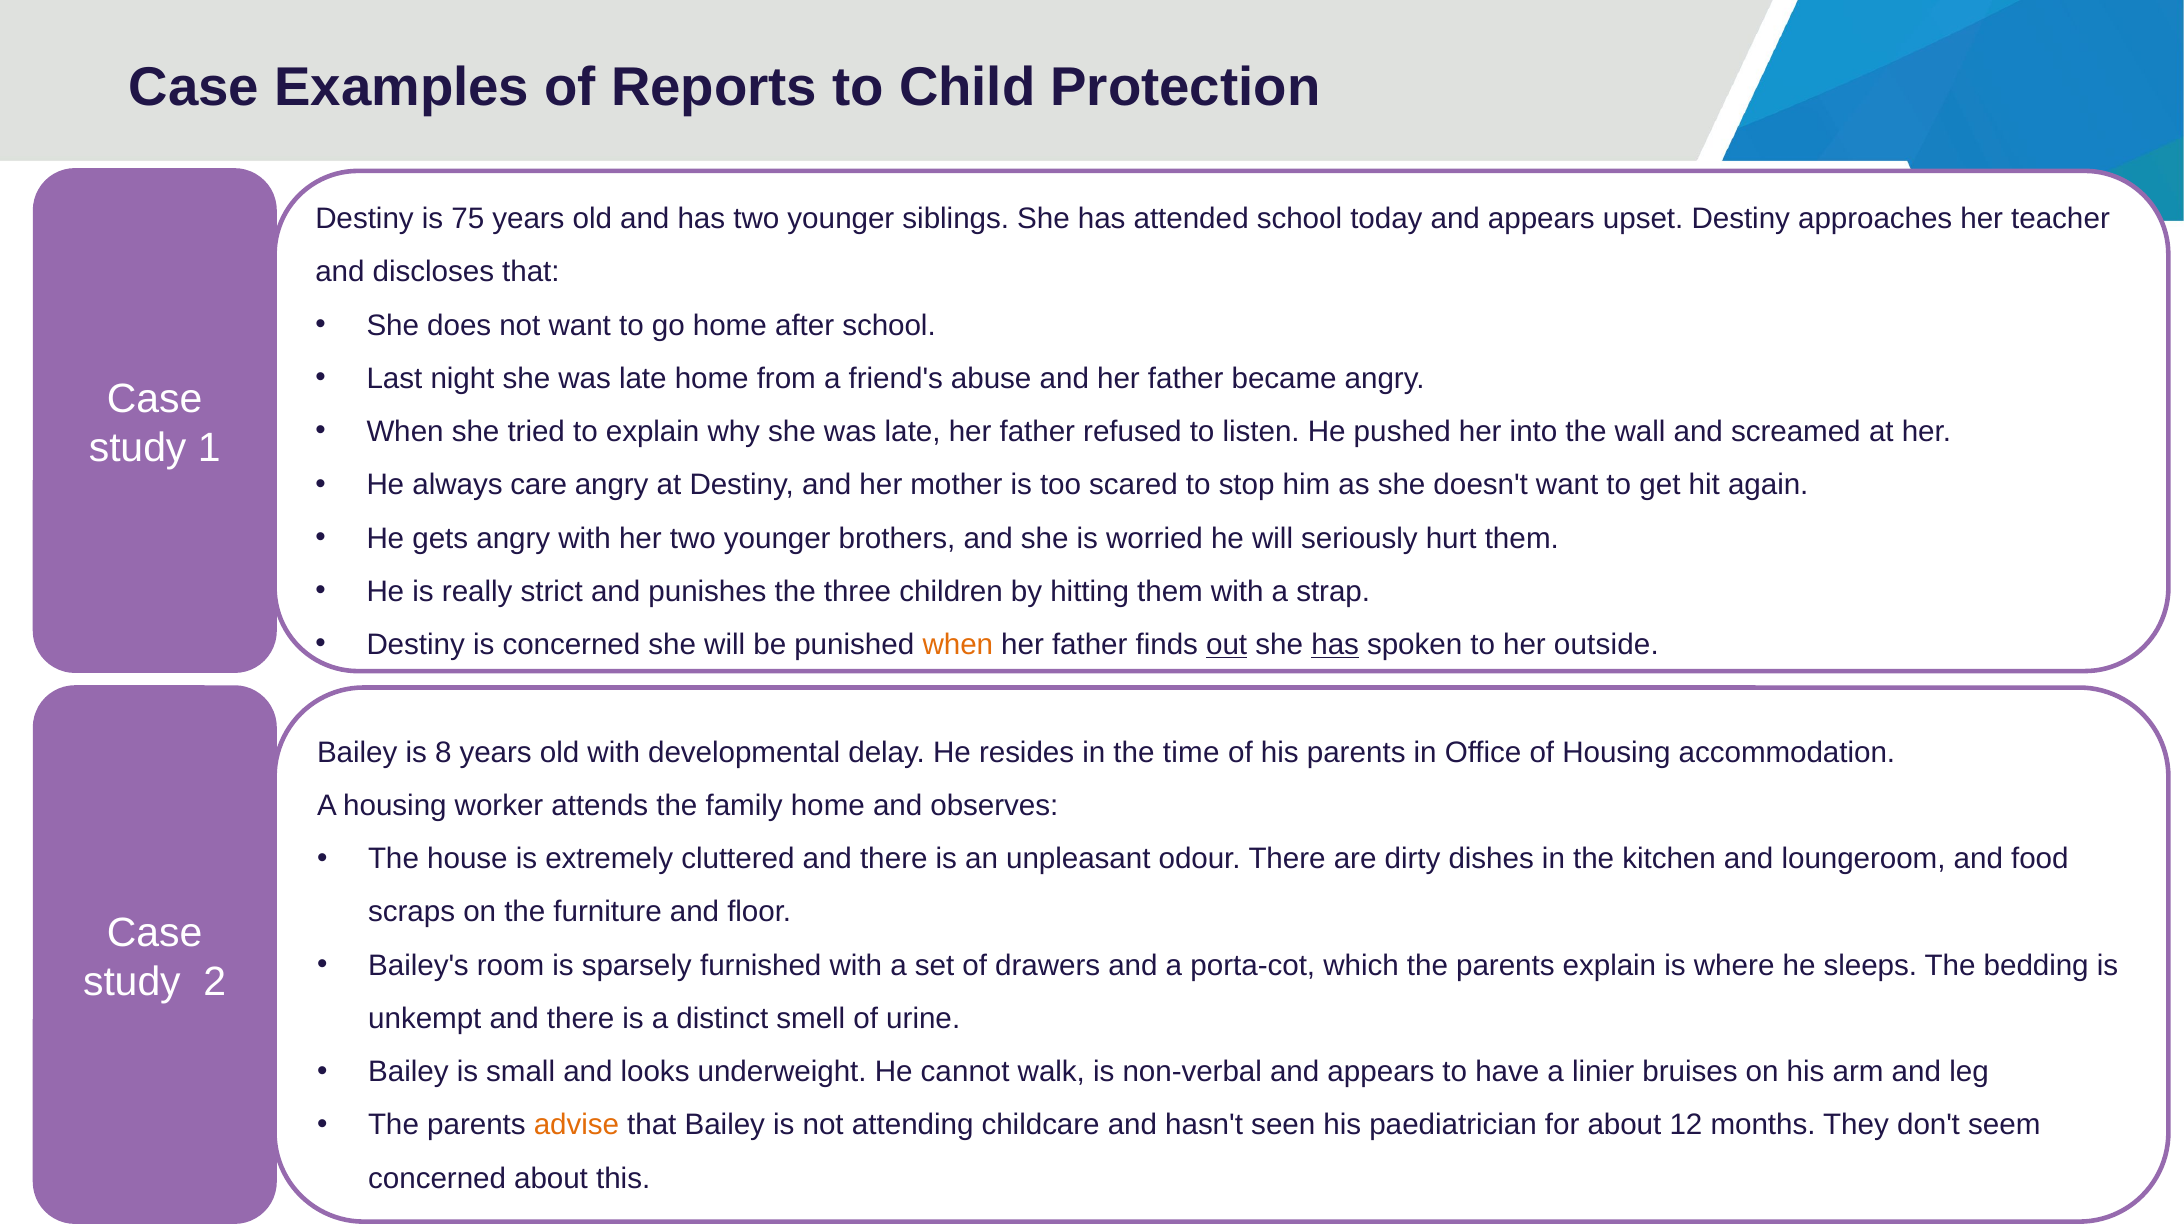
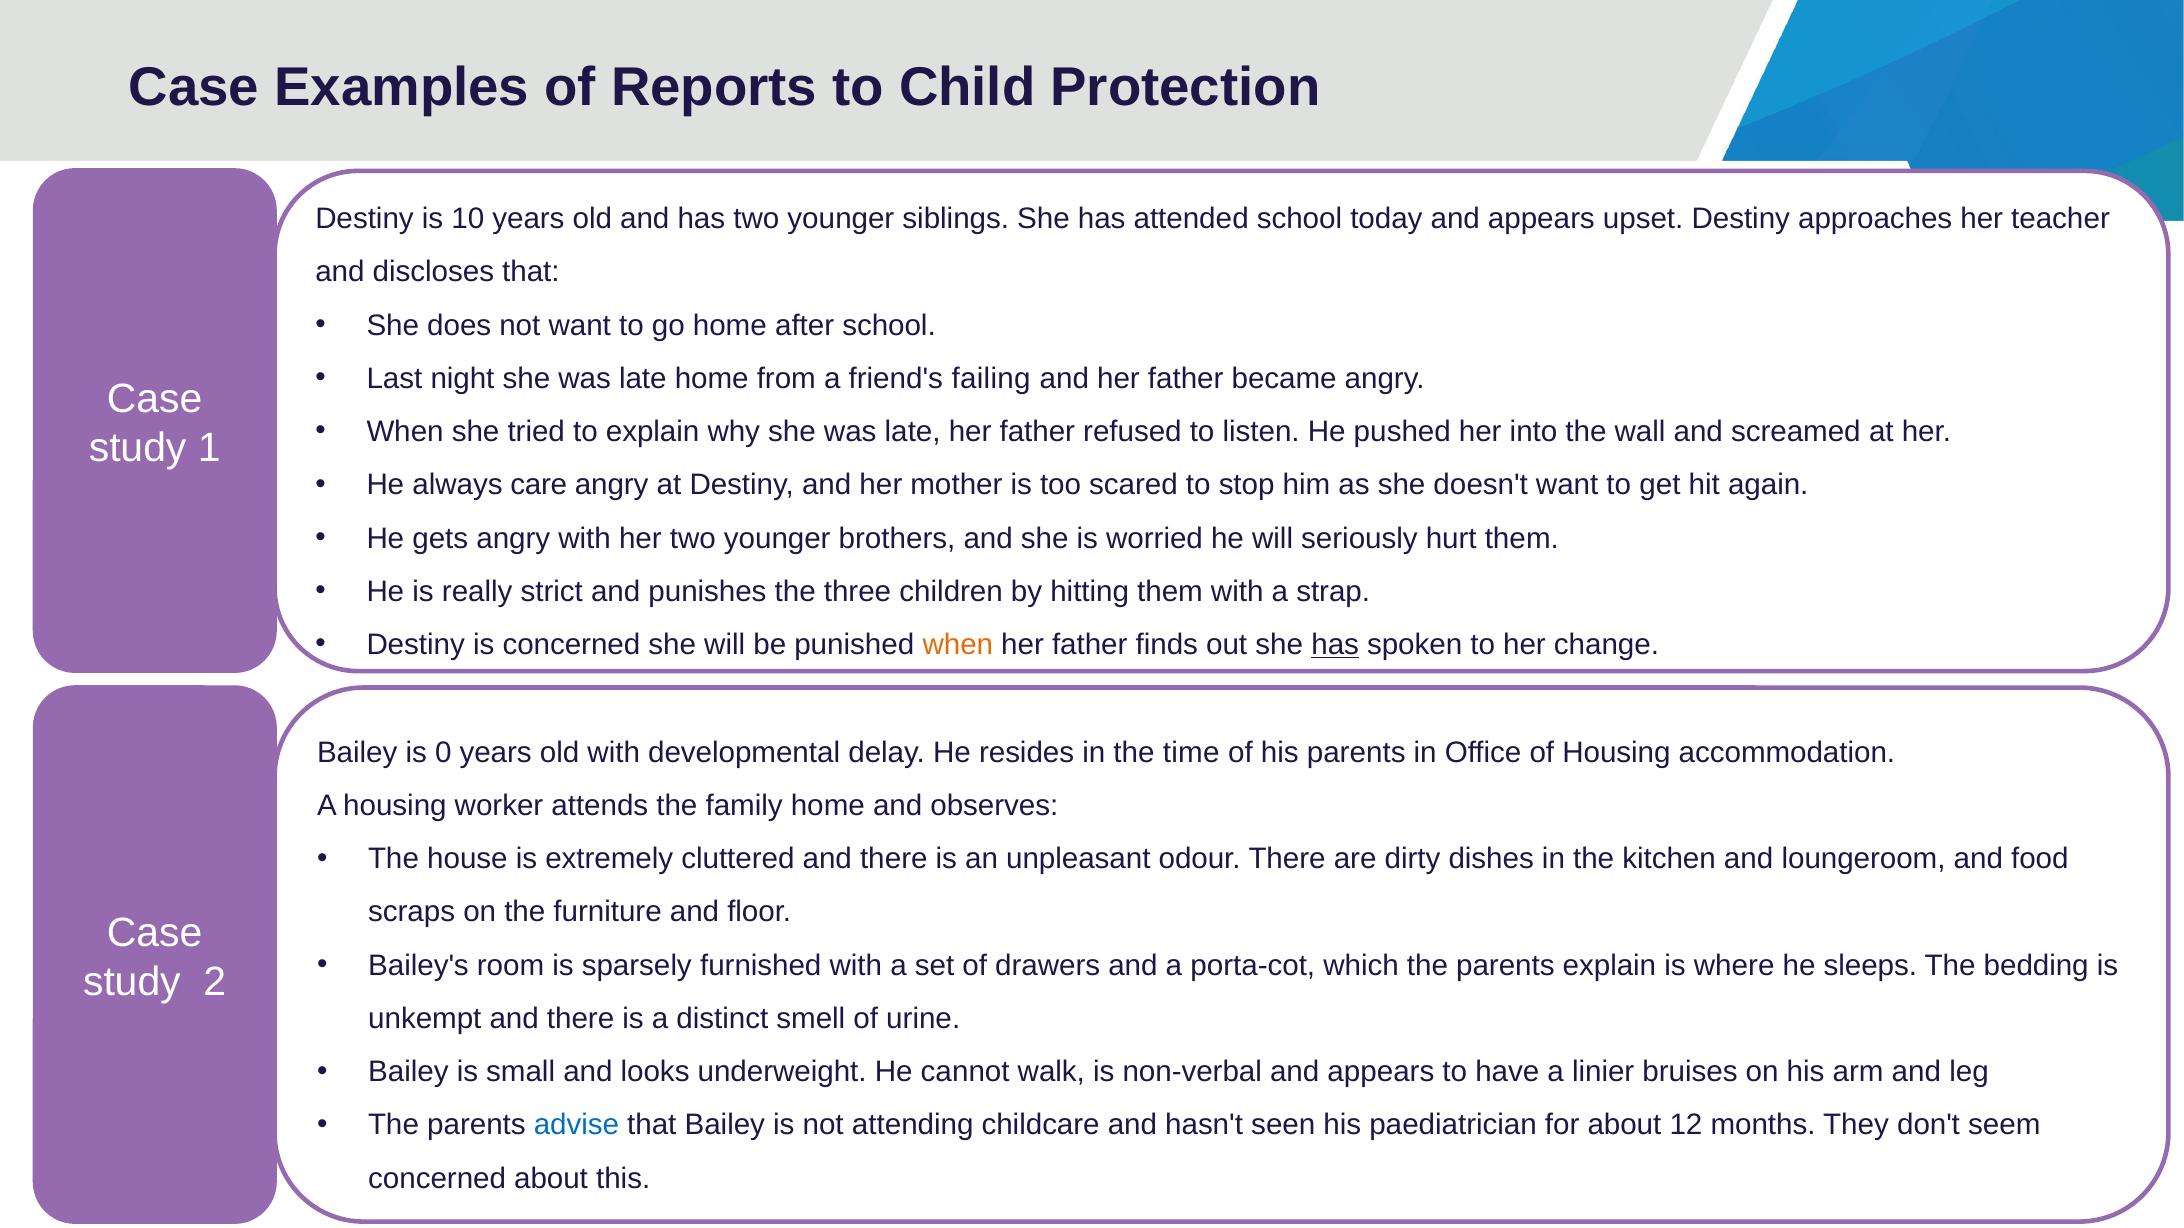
75: 75 -> 10 (468, 219)
abuse: abuse -> failing (991, 379)
out underline: present -> none (1227, 645)
outside: outside -> change (1606, 645)
8: 8 -> 0 (443, 753)
advise colour: orange -> blue (576, 1126)
